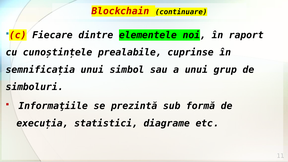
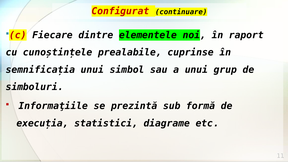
Blockchain: Blockchain -> Configurat (120, 11)
